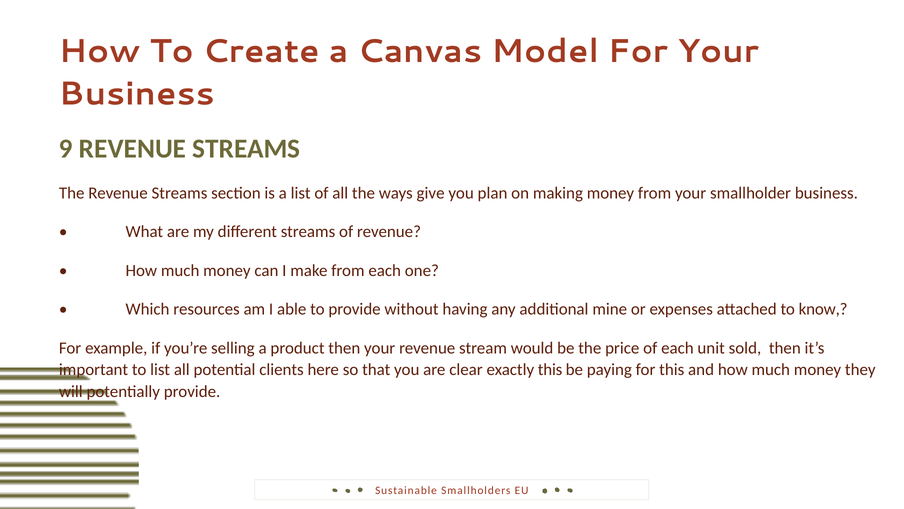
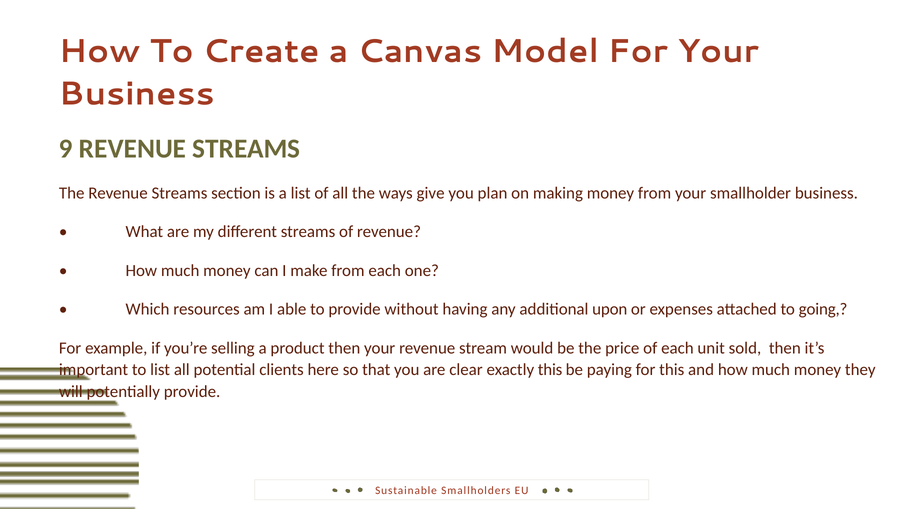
mine: mine -> upon (610, 309)
know: know -> going (823, 309)
